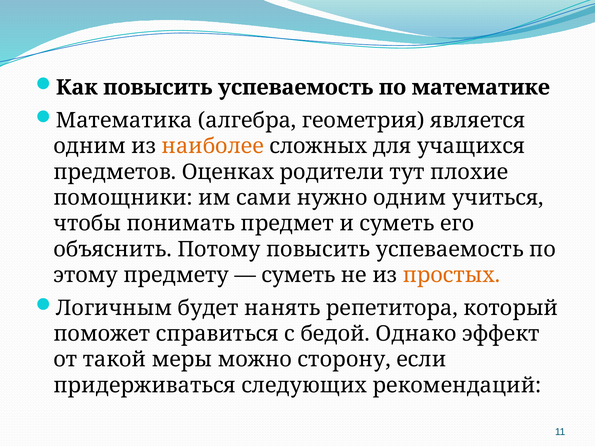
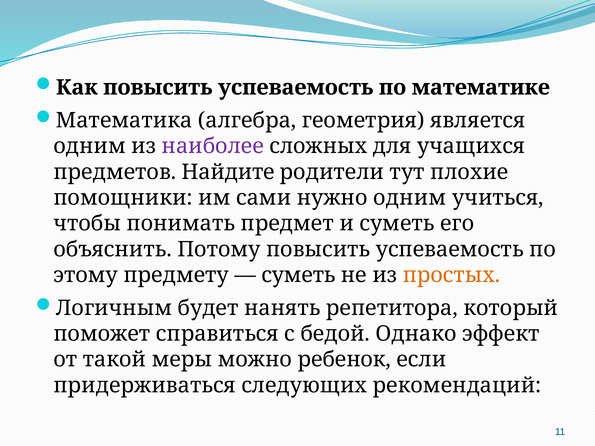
наиболее colour: orange -> purple (213, 146)
Оценках: Оценках -> Найдите (228, 172)
сторону: сторону -> ребенок (344, 360)
